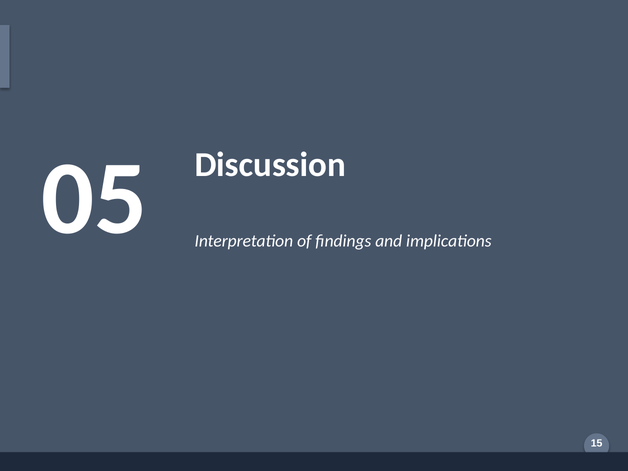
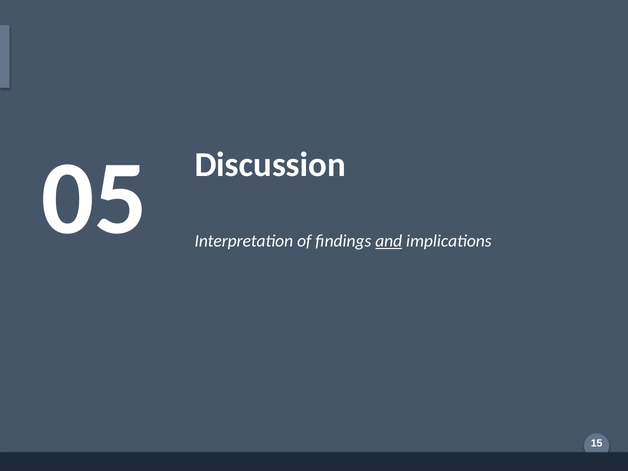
and underline: none -> present (389, 241)
